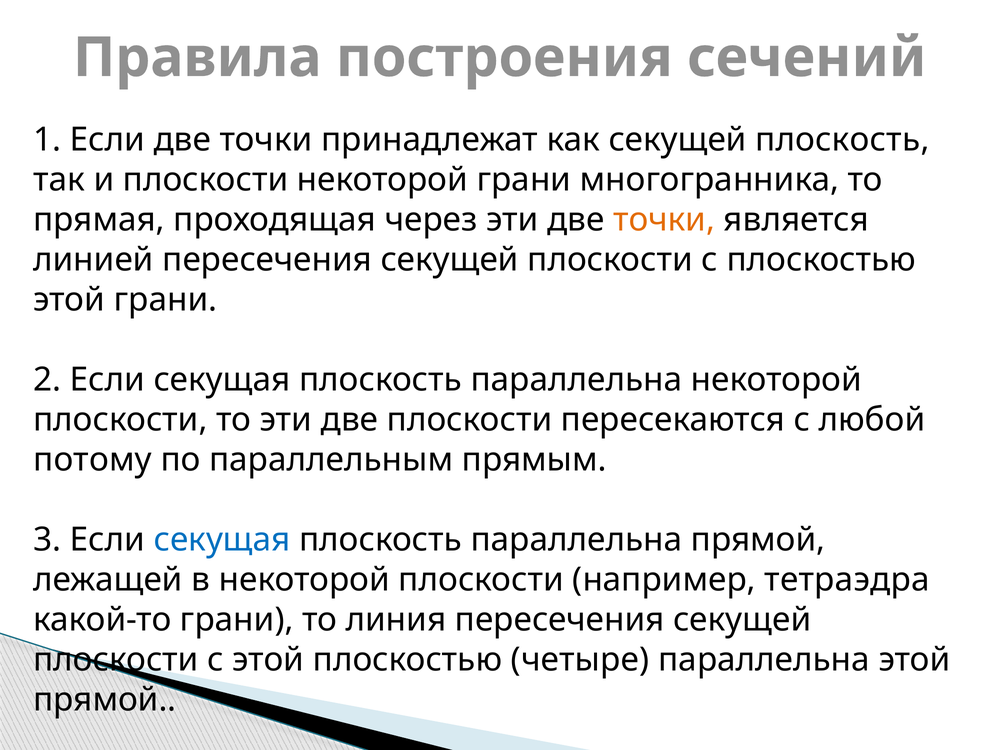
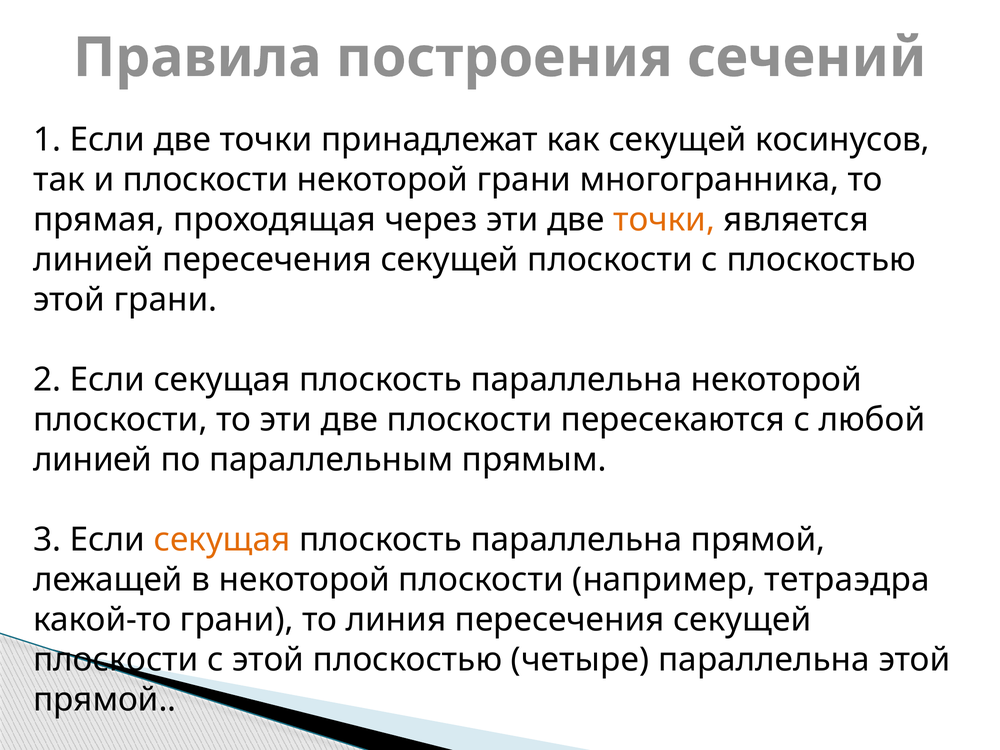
секущей плоскость: плоскость -> косинусов (843, 140)
потому: потому -> линией (93, 460)
секущая colour: blue -> orange (222, 540)
